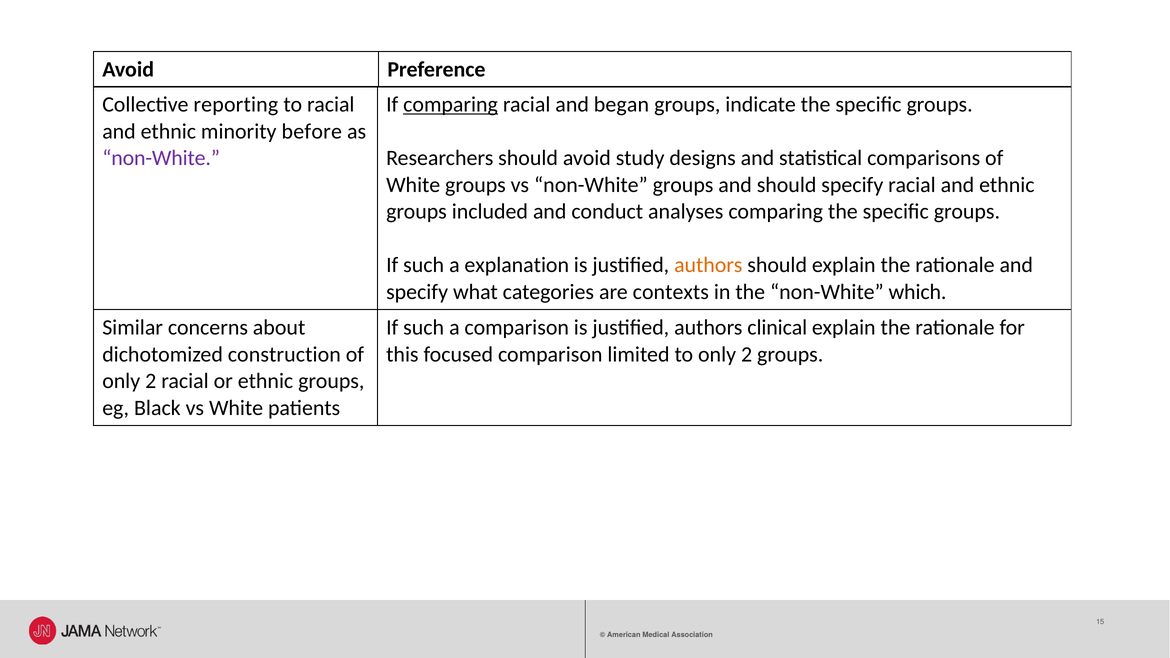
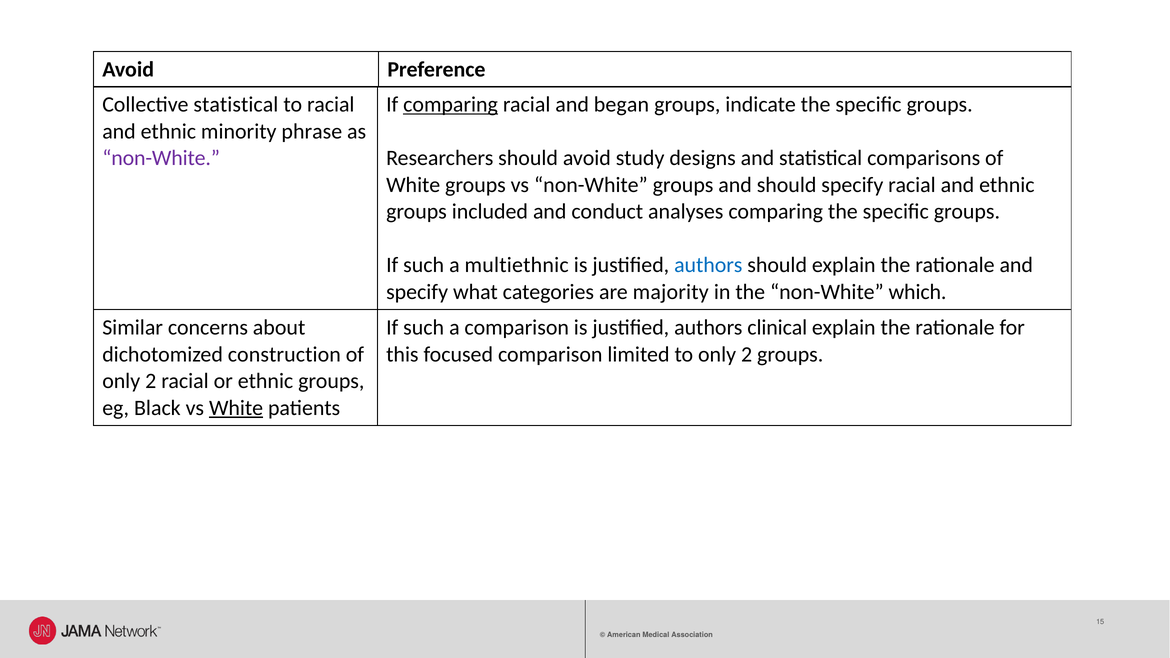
Collective reporting: reporting -> statistical (236, 105)
before: before -> phrase (312, 131)
explanation: explanation -> multiethnic (517, 265)
authors colour: orange -> blue (708, 265)
contexts: contexts -> majority (671, 292)
White underline: none -> present (236, 408)
